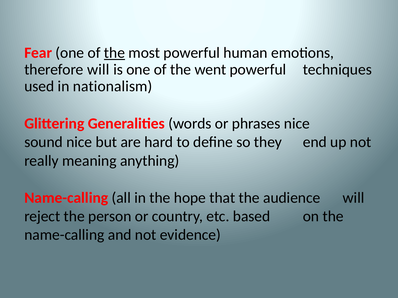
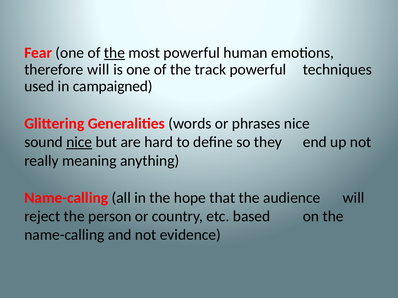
went: went -> track (210, 70)
nationalism: nationalism -> campaigned (113, 86)
nice underline: none -> present (79, 142)
